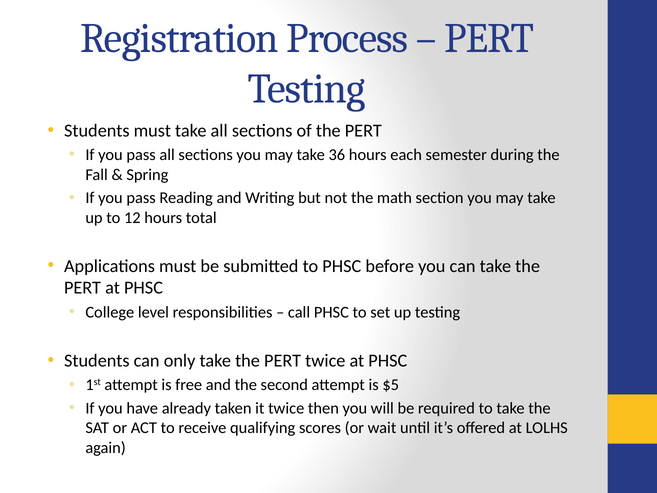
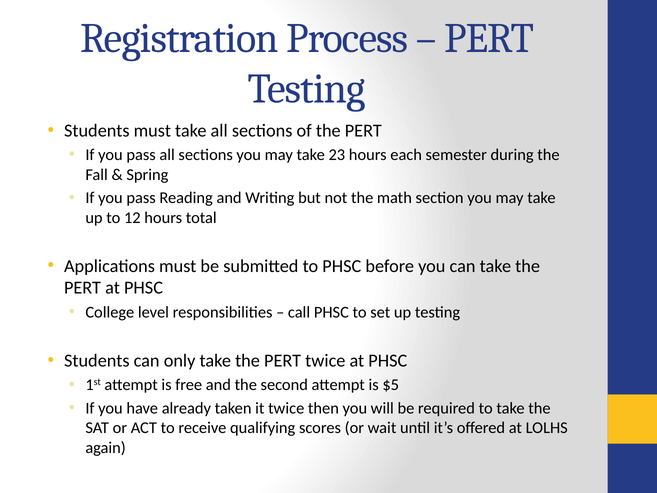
36: 36 -> 23 (337, 155)
